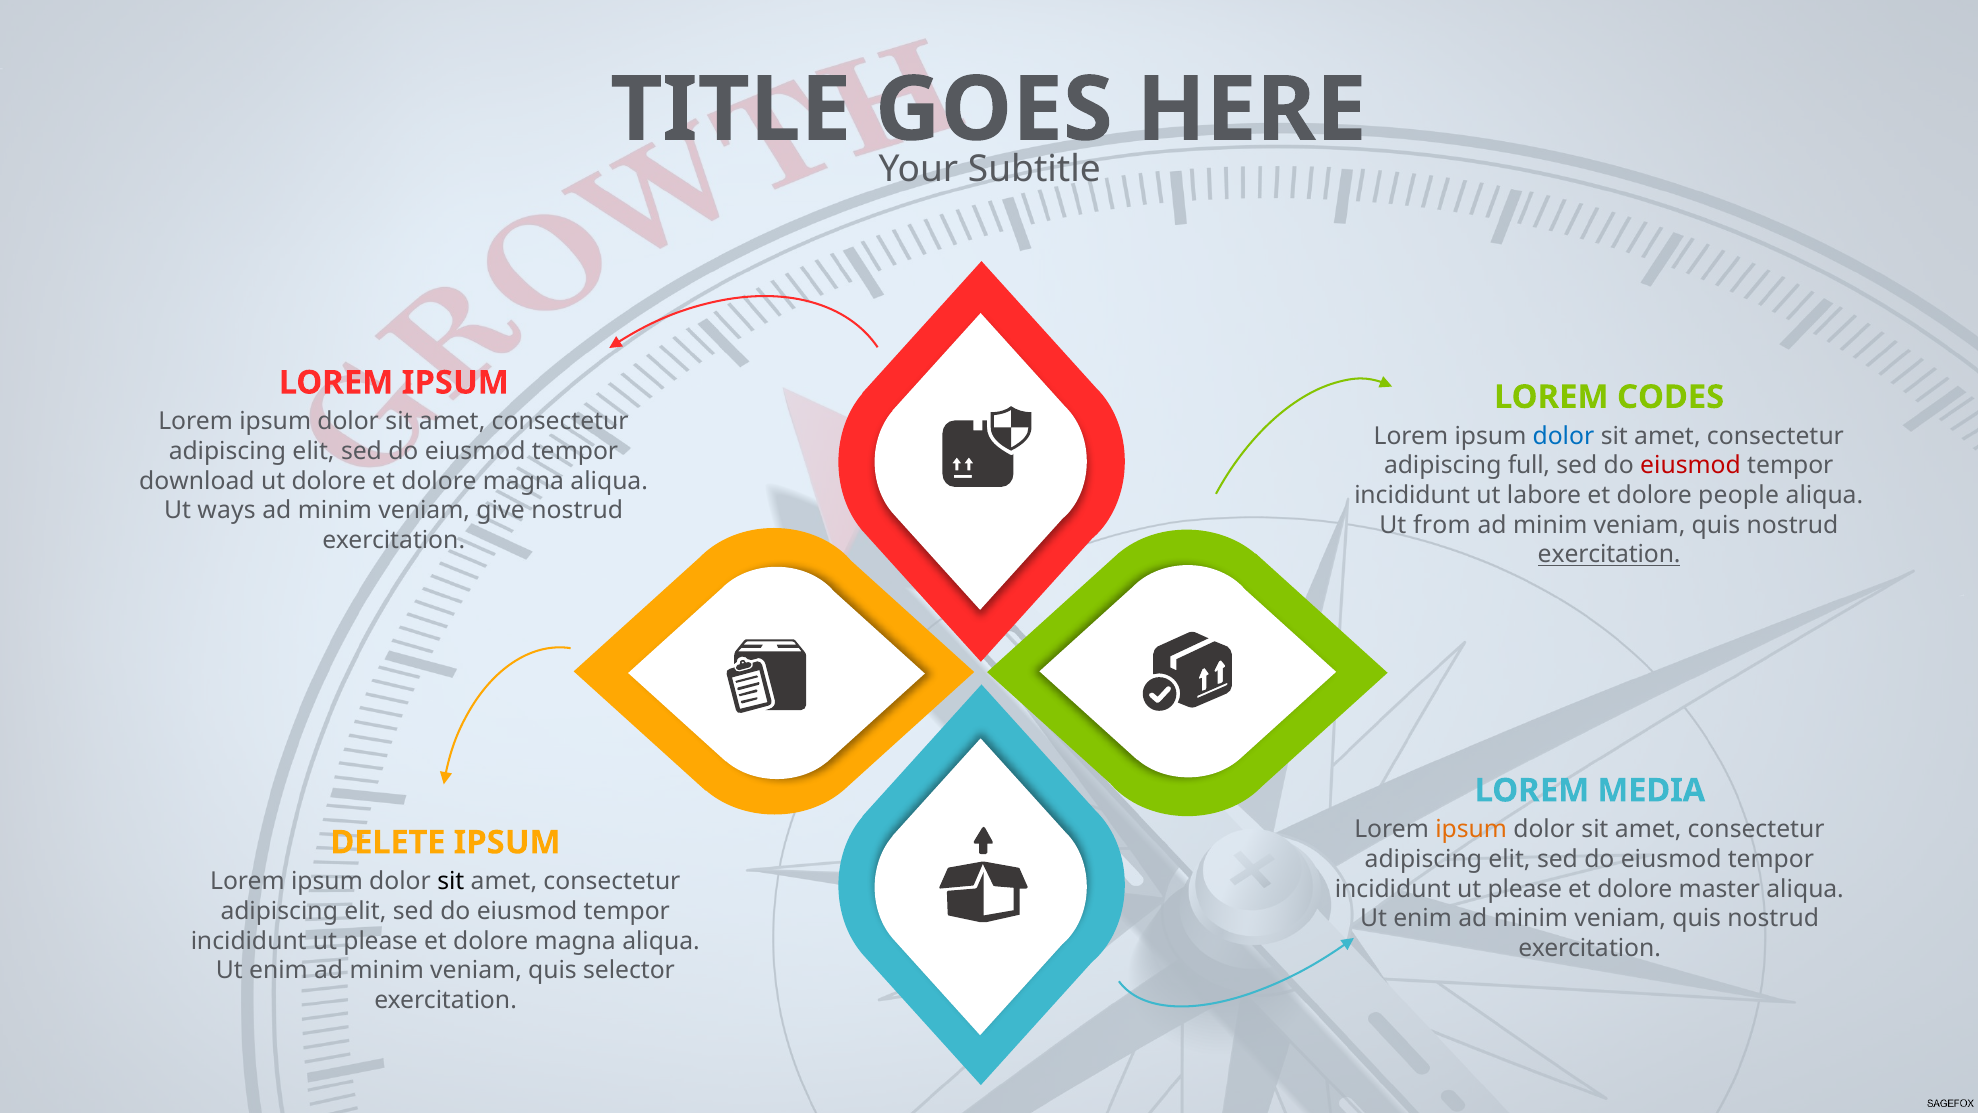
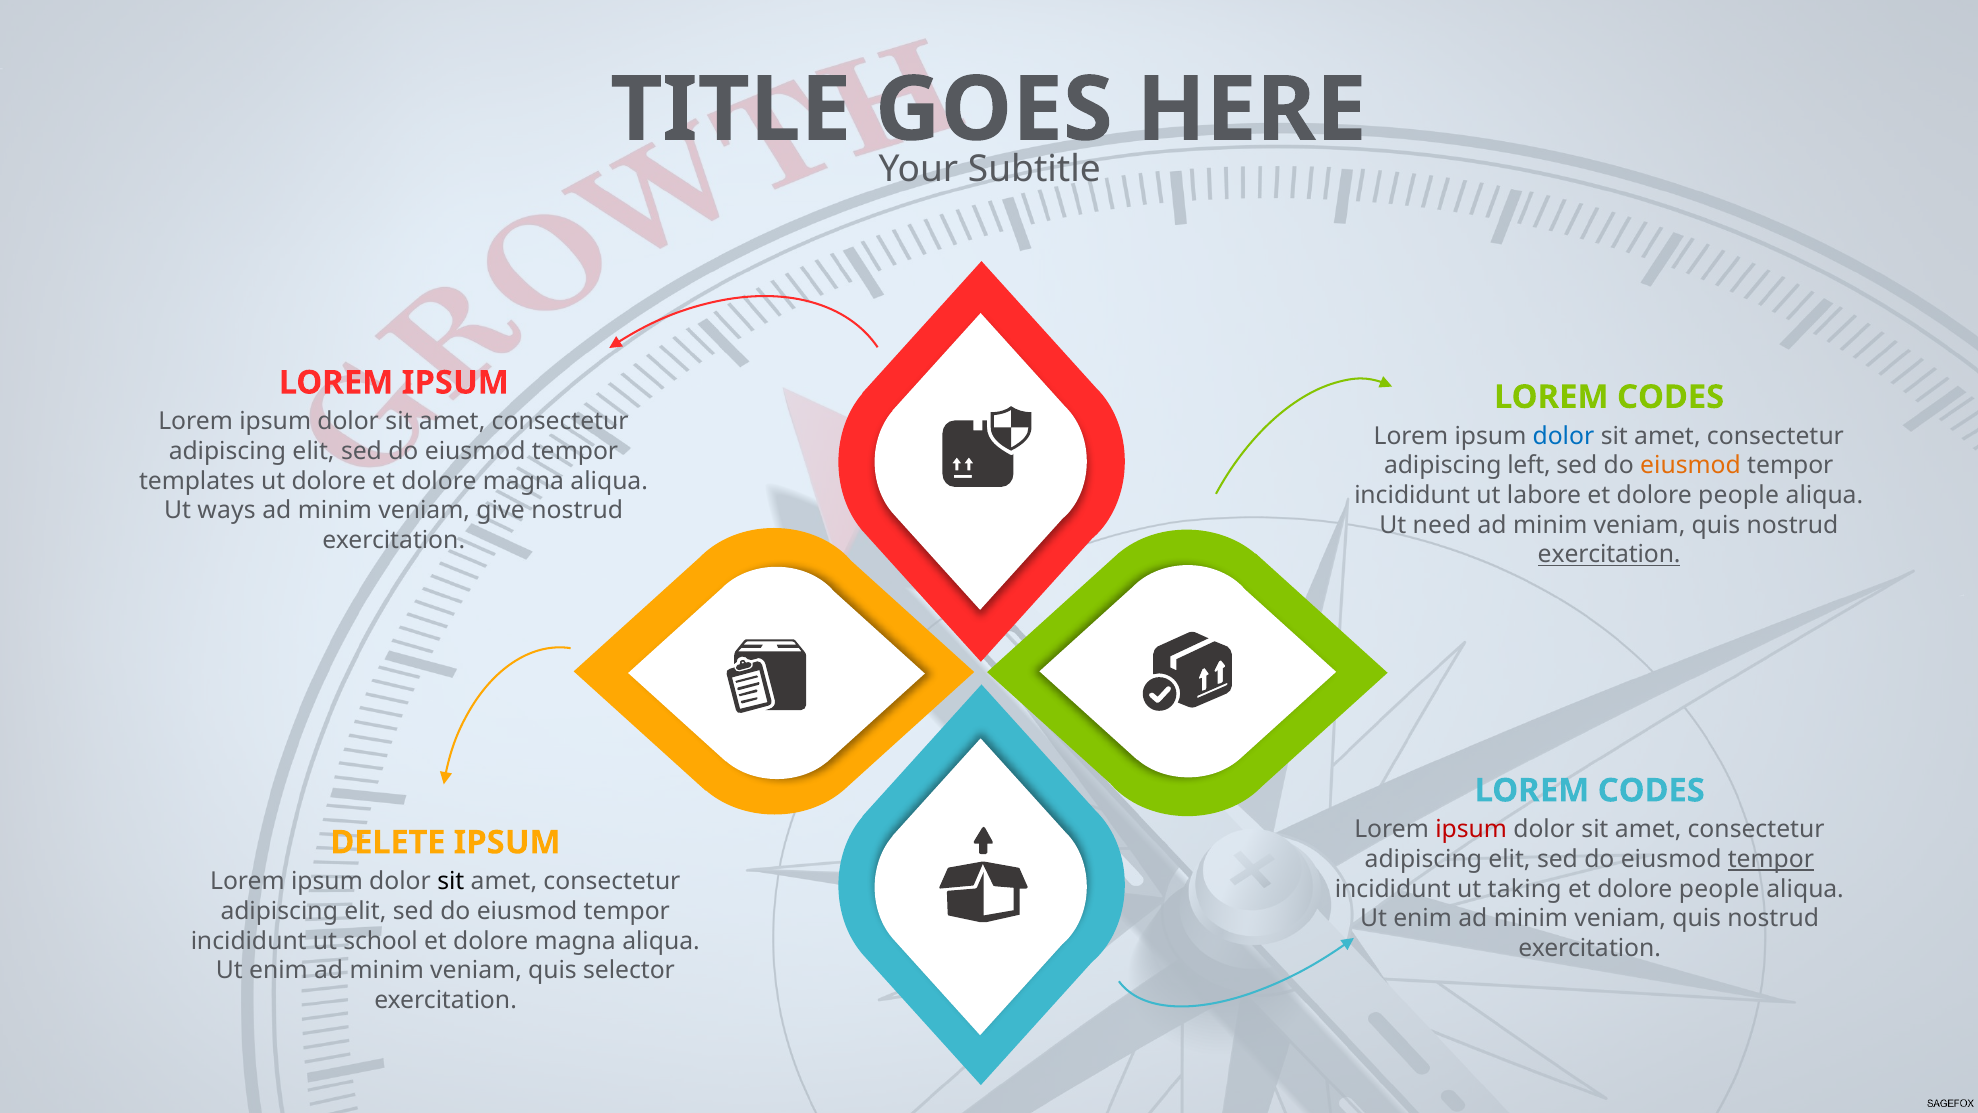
full: full -> left (1529, 466)
eiusmod colour: red -> orange (1691, 466)
download: download -> templates (197, 481)
from: from -> need (1442, 525)
MEDIA: MEDIA -> CODES (1651, 790)
ipsum colour: orange -> red (1471, 829)
tempor underline: none -> present (1771, 859)
please: please -> taking (1525, 889)
master: master -> people (1719, 889)
please: please -> school (381, 941)
